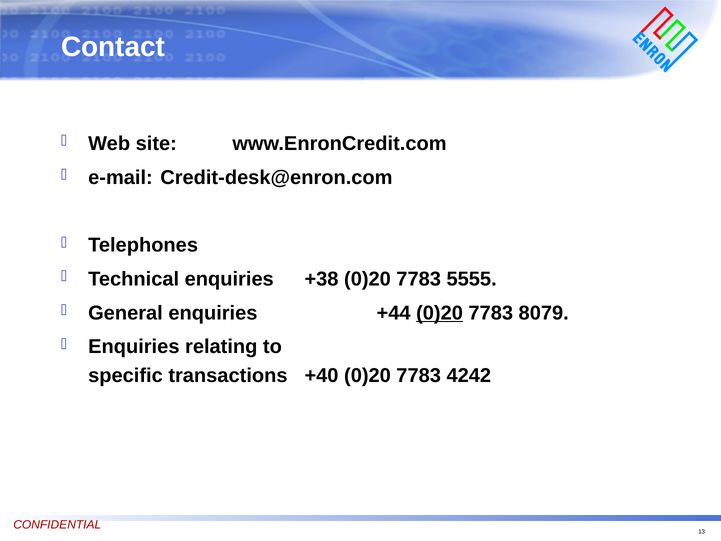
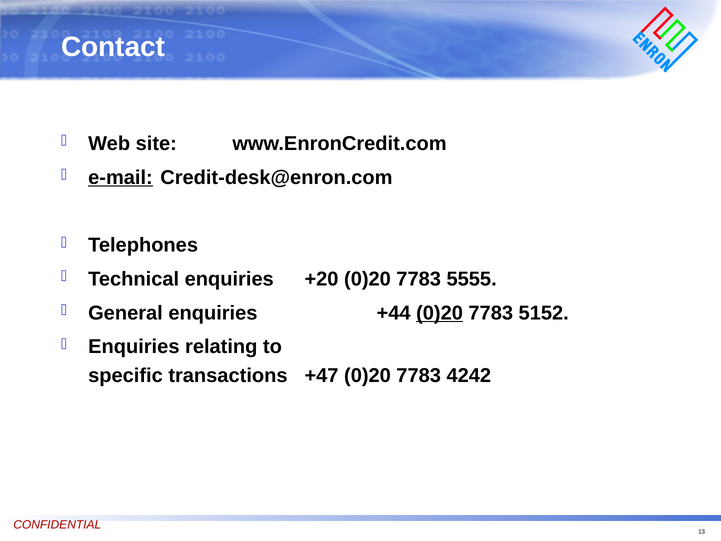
e-mail underline: none -> present (120, 177)
+38: +38 -> +20 (322, 279)
8079: 8079 -> 5152 (544, 313)
+40: +40 -> +47 (322, 376)
